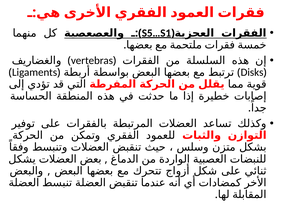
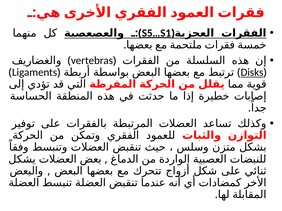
Disks underline: none -> present (252, 73)
